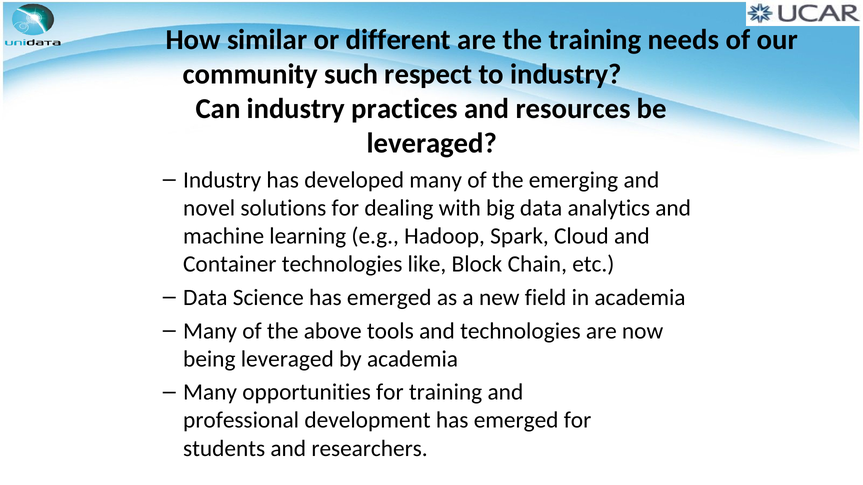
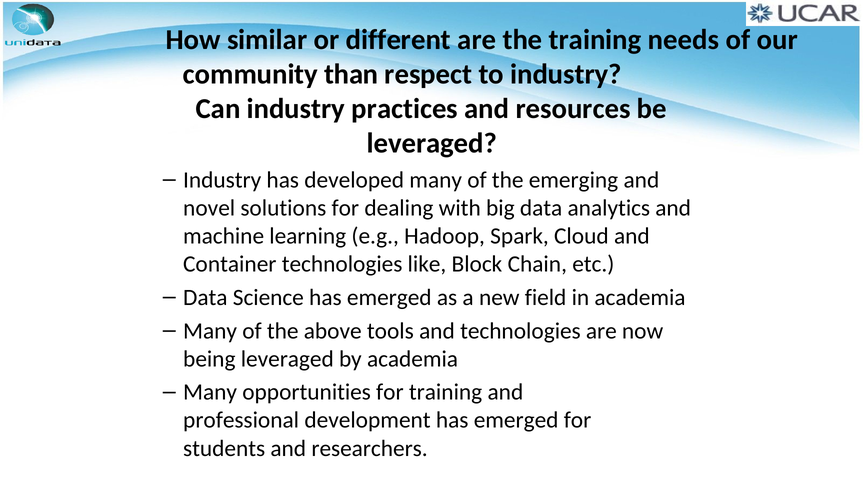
such: such -> than (351, 75)
